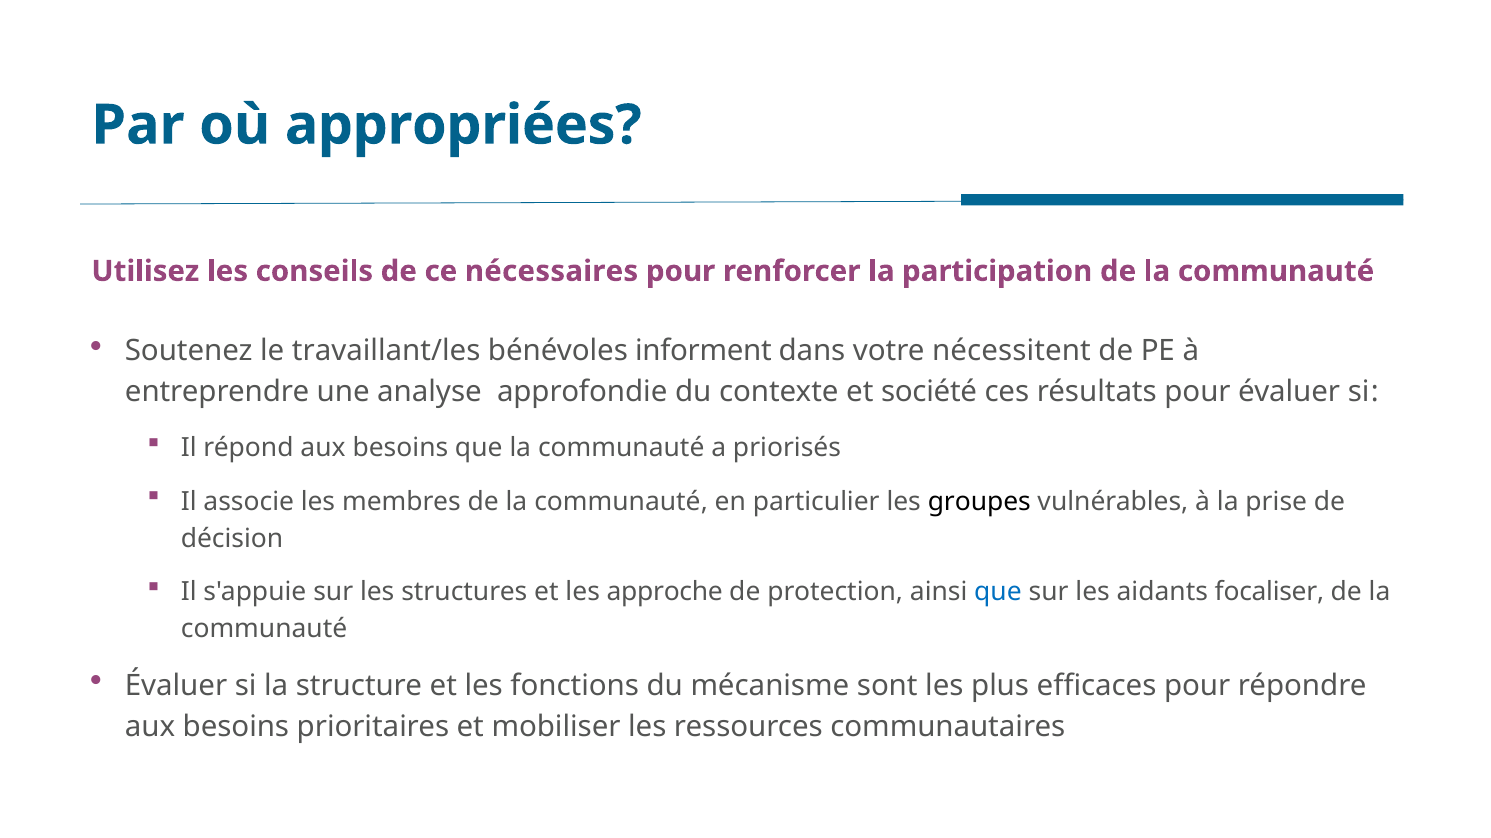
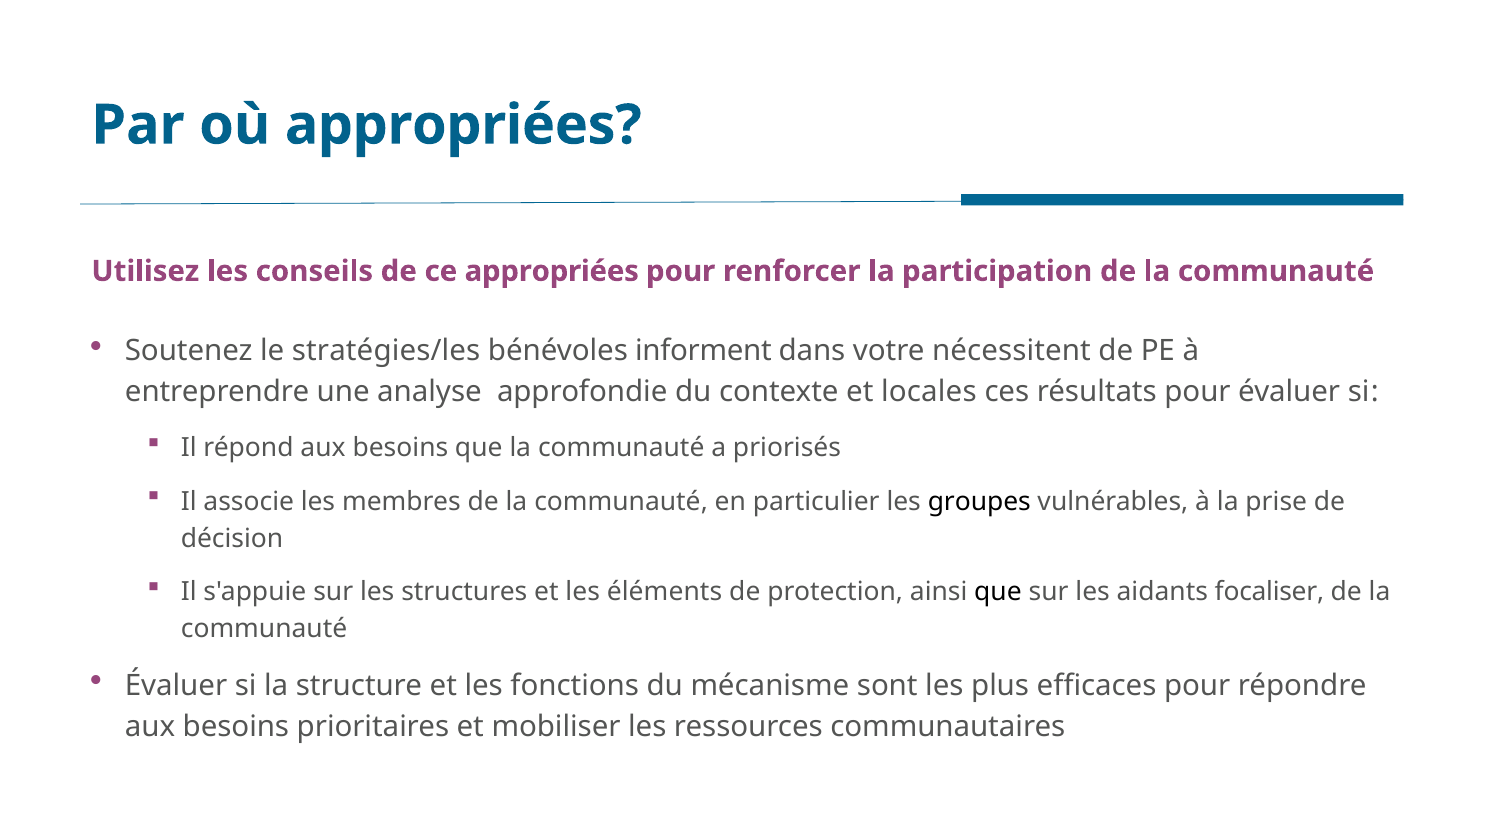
ce nécessaires: nécessaires -> appropriées (552, 271)
travaillant/les: travaillant/les -> stratégies/les (386, 351)
société: société -> locales (929, 392)
approche: approche -> éléments (665, 593)
que colour: blue -> black (998, 593)
